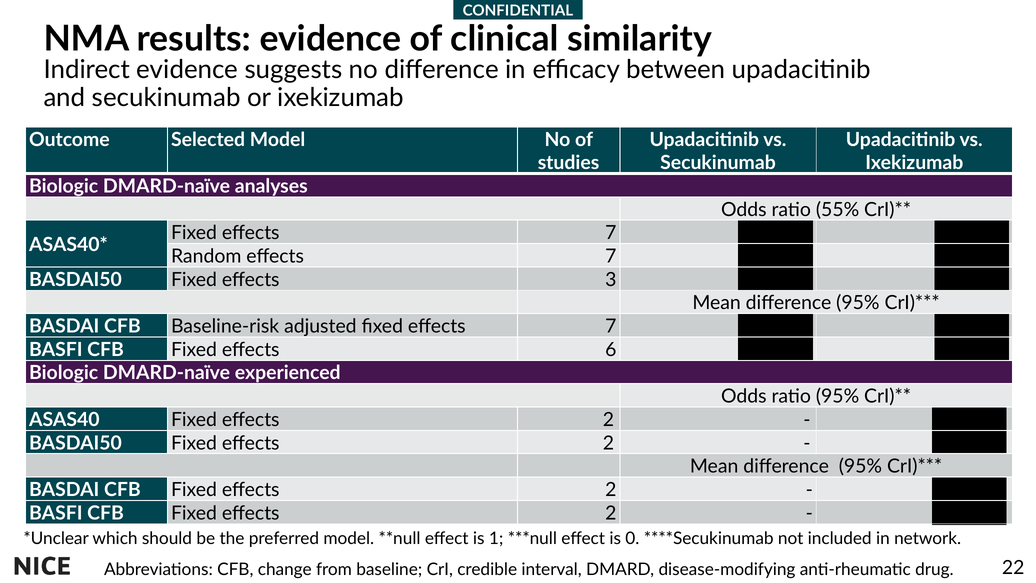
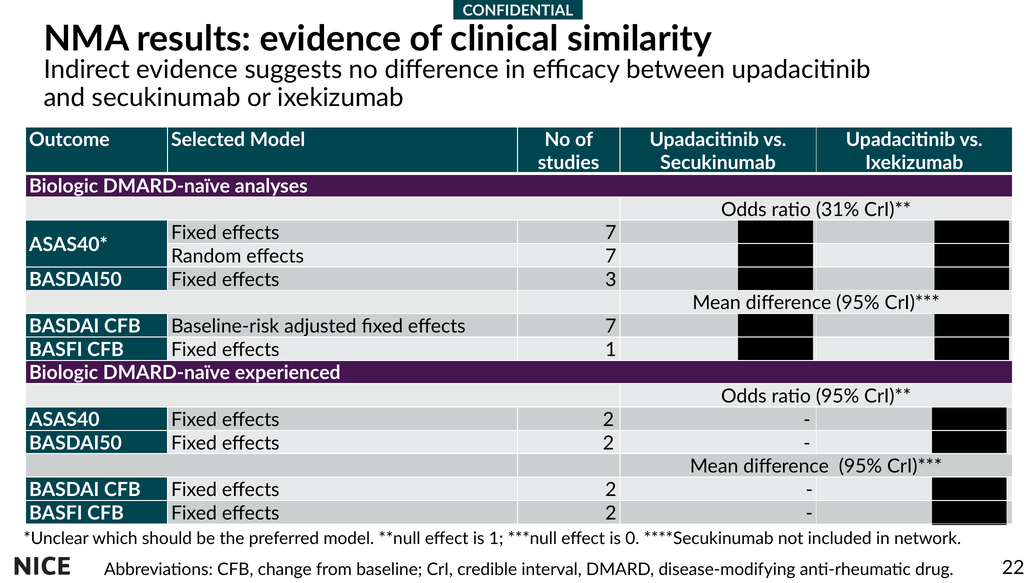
55%: 55% -> 31% (838, 210)
effects 6: 6 -> 1 (611, 350)
